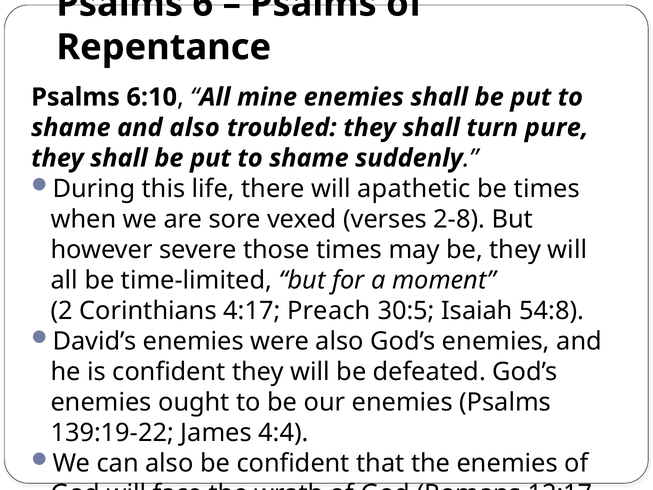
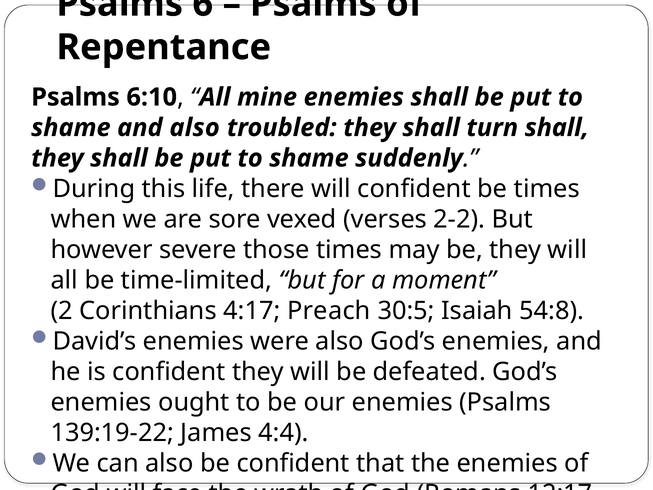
turn pure: pure -> shall (557, 128)
will apathetic: apathetic -> confident (414, 189)
2-8: 2-8 -> 2-2 (459, 219)
